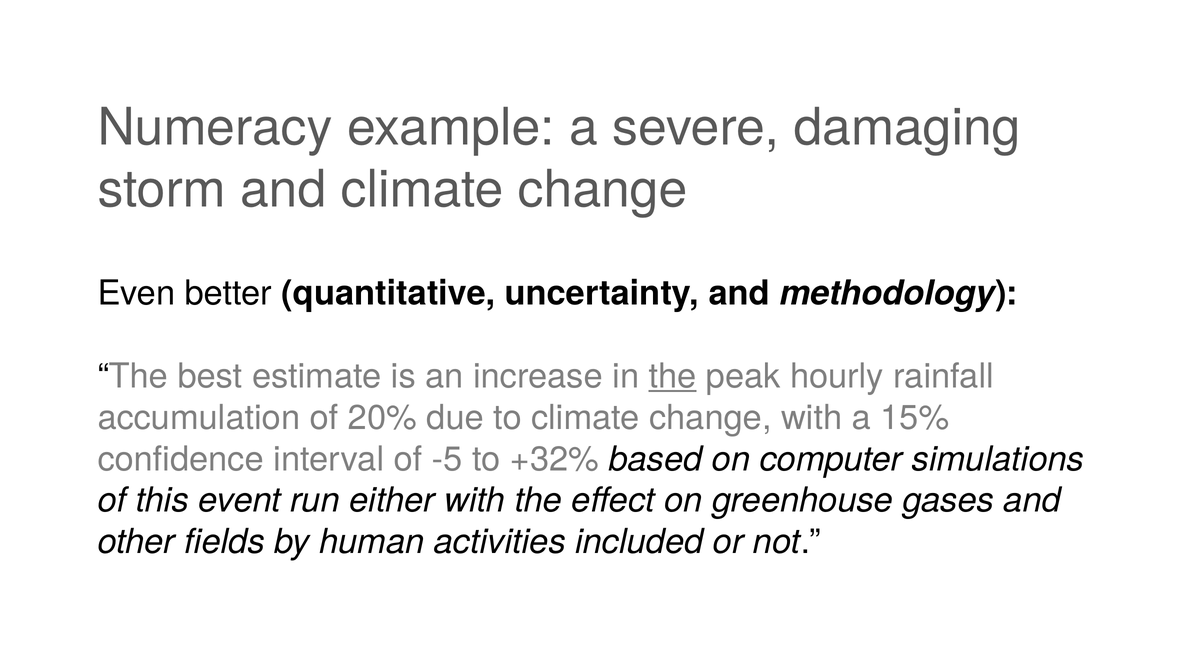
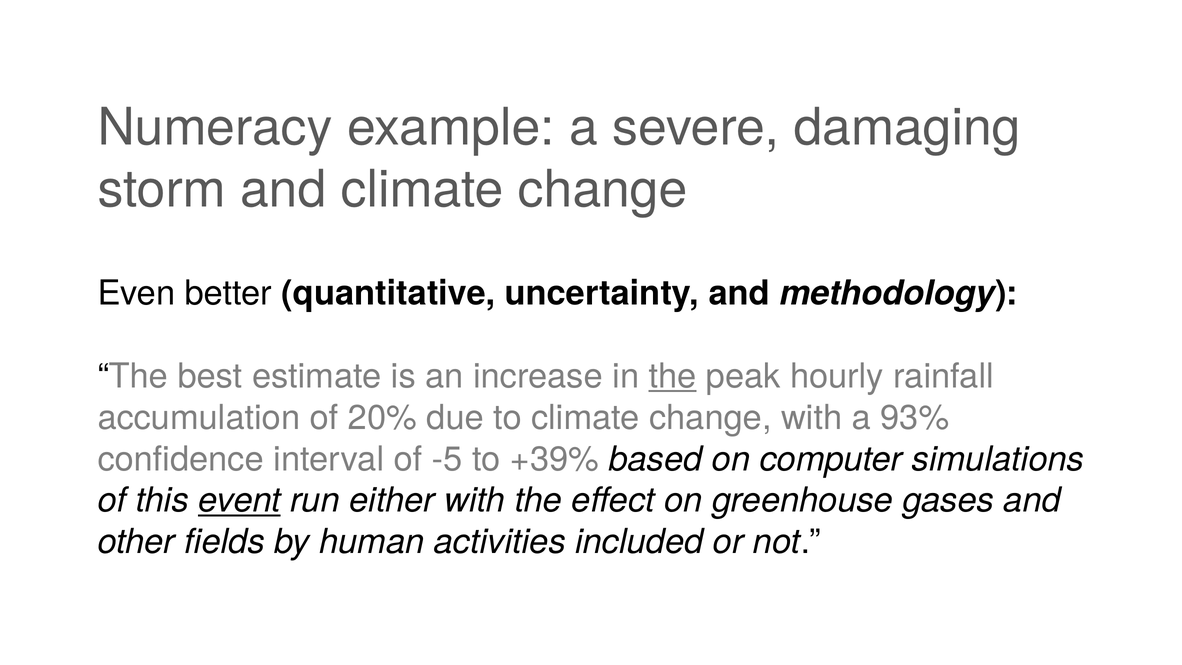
15%: 15% -> 93% (915, 418)
+32%: +32% -> +39% (554, 459)
event underline: none -> present (240, 500)
